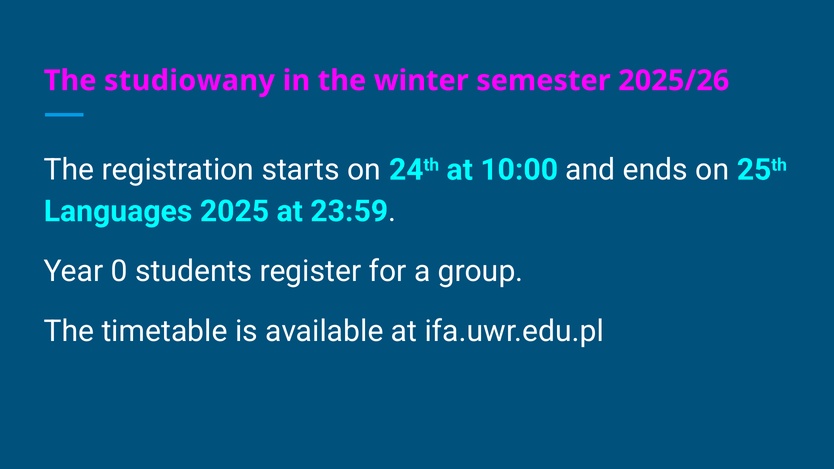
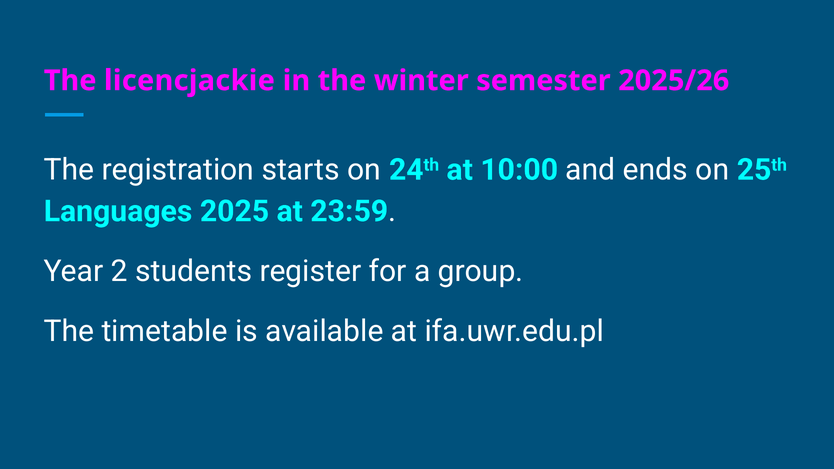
studiowany: studiowany -> licencjackie (189, 81)
0: 0 -> 2 (119, 271)
